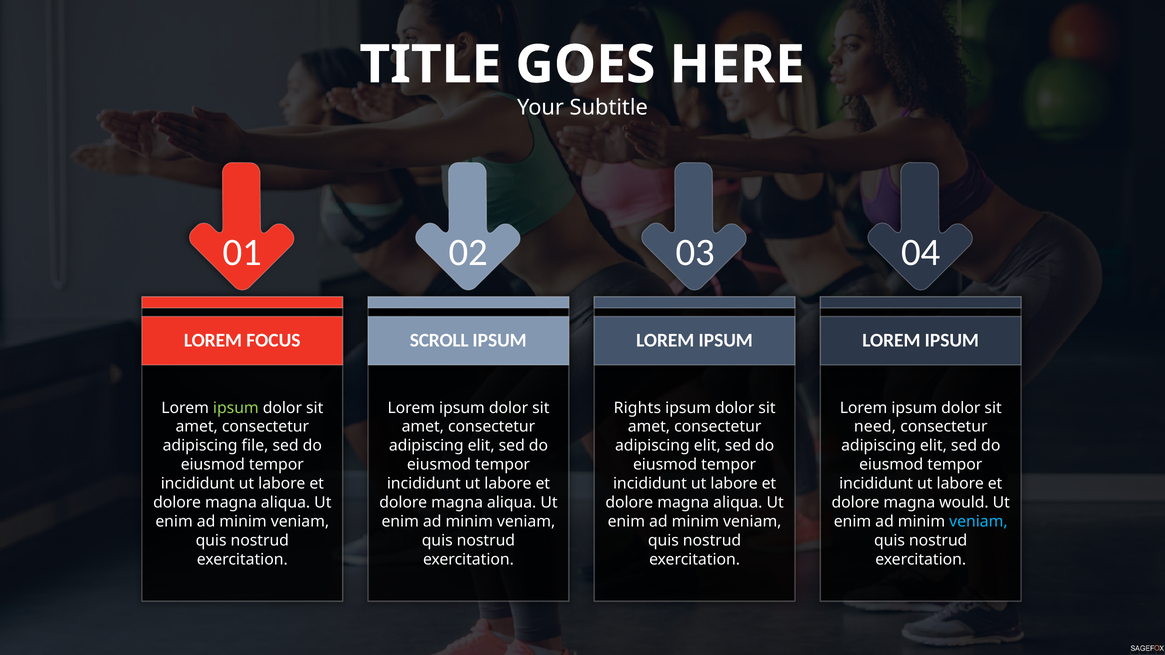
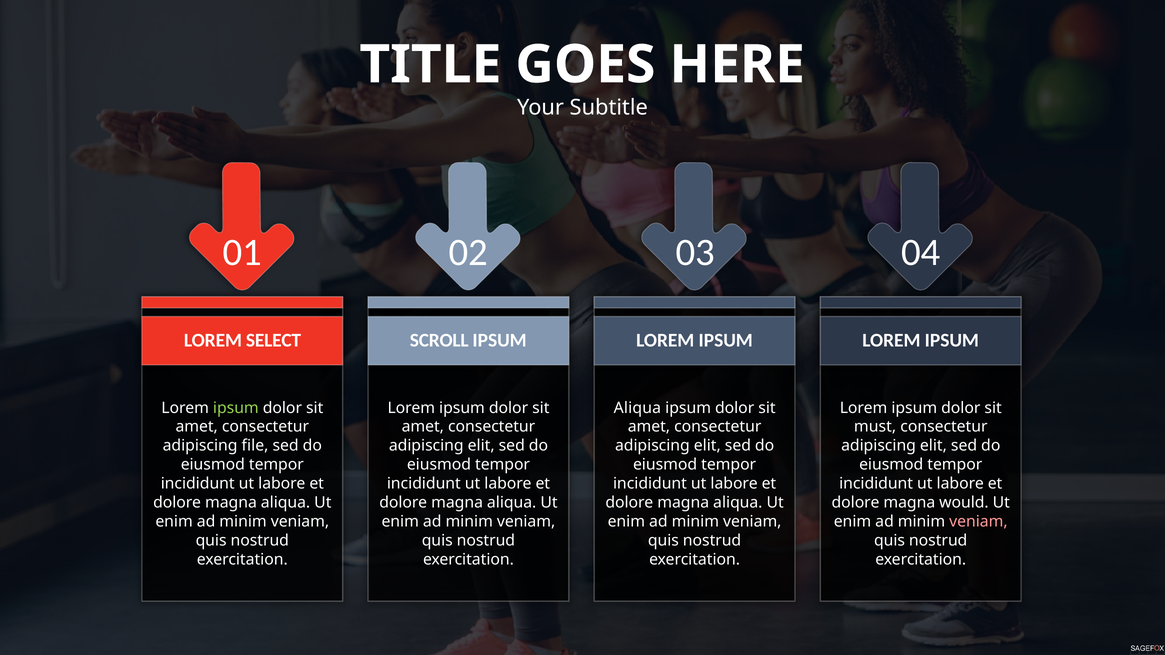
FOCUS: FOCUS -> SELECT (274, 341)
Rights: Rights -> Aliqua (637, 408)
need: need -> must (875, 427)
veniam colour: light blue -> pink (978, 522)
